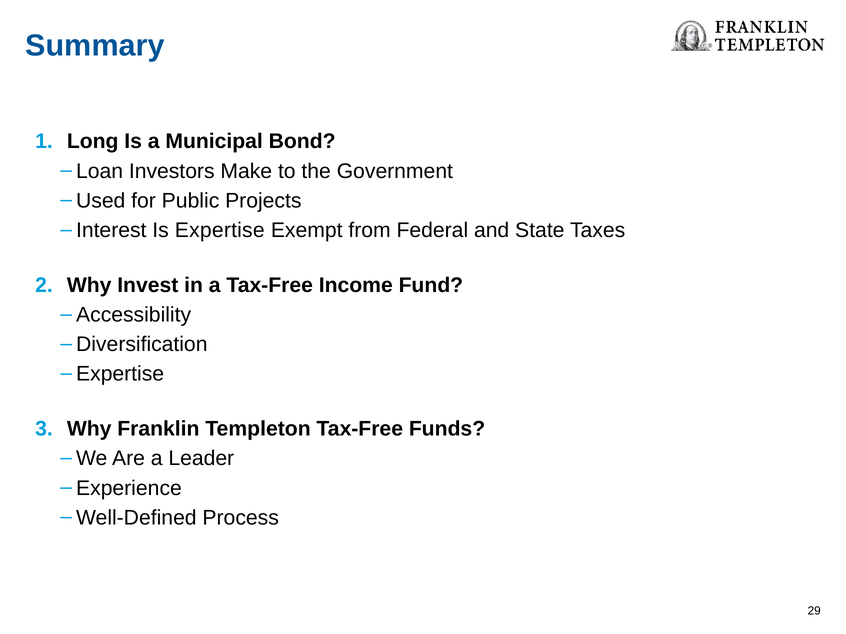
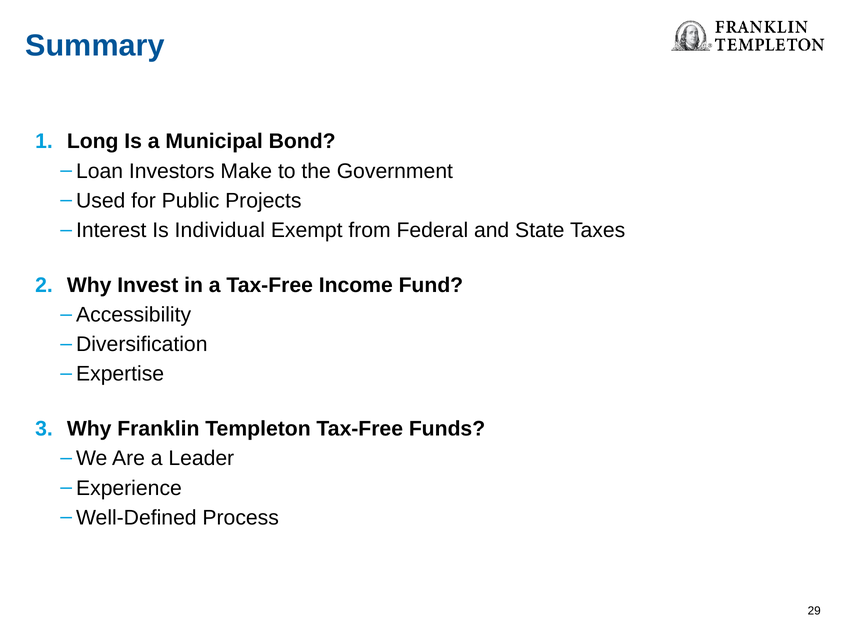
Is Expertise: Expertise -> Individual (220, 230)
